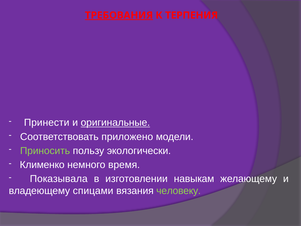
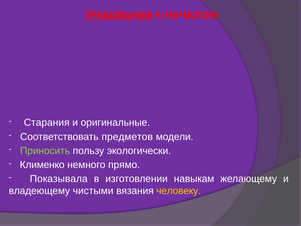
ТЕРПЕНИЯ: ТЕРПЕНИЯ -> НАЧАЛОМ (192, 15)
Принести: Принести -> Старания (47, 122)
оригинальные underline: present -> none (115, 122)
приложено: приложено -> предметов (127, 137)
время: время -> прямо (124, 165)
спицами: спицами -> чистыми (93, 191)
человеку colour: light green -> yellow (179, 191)
